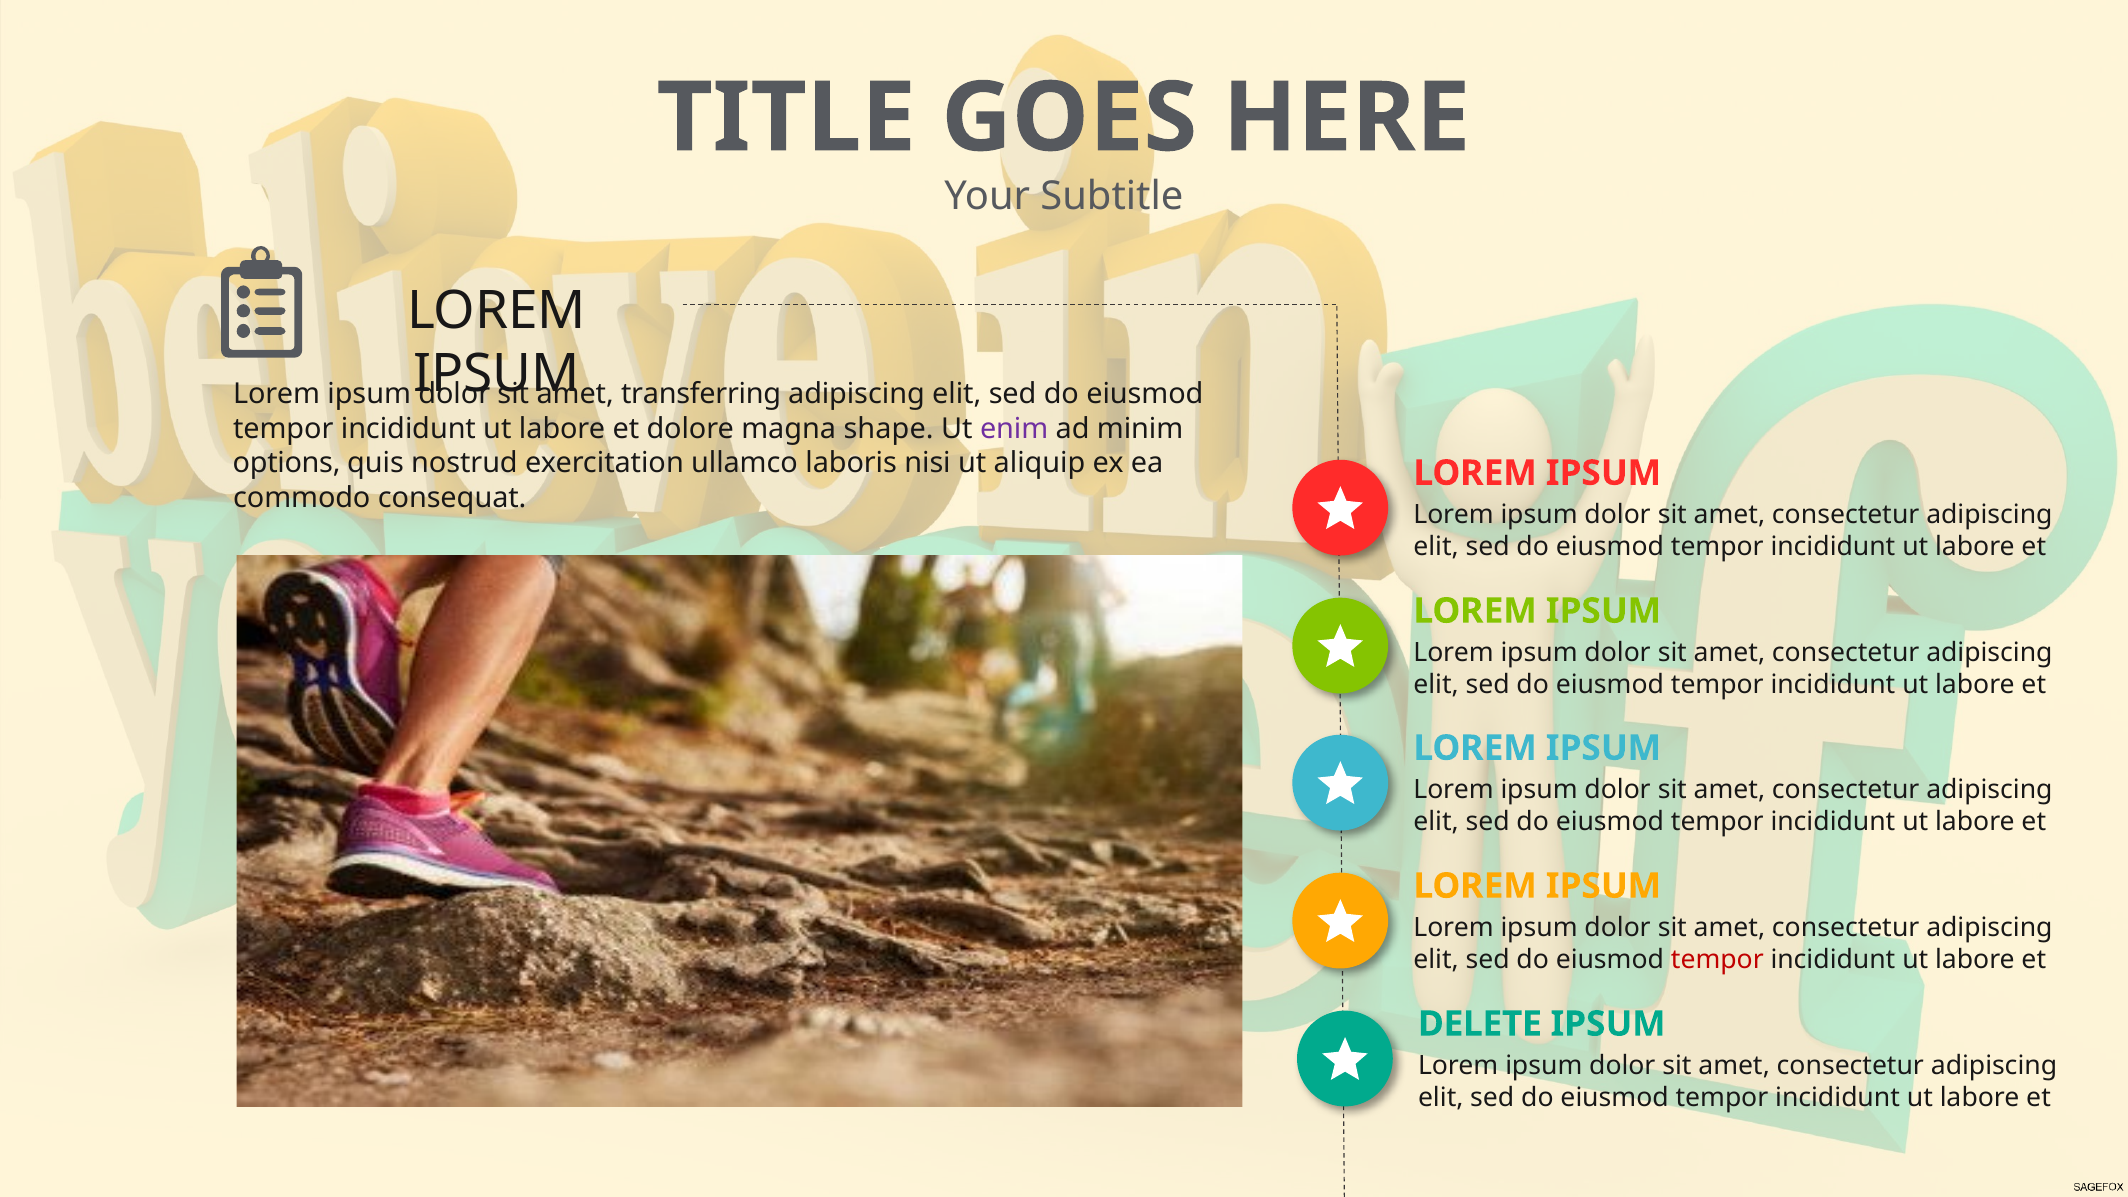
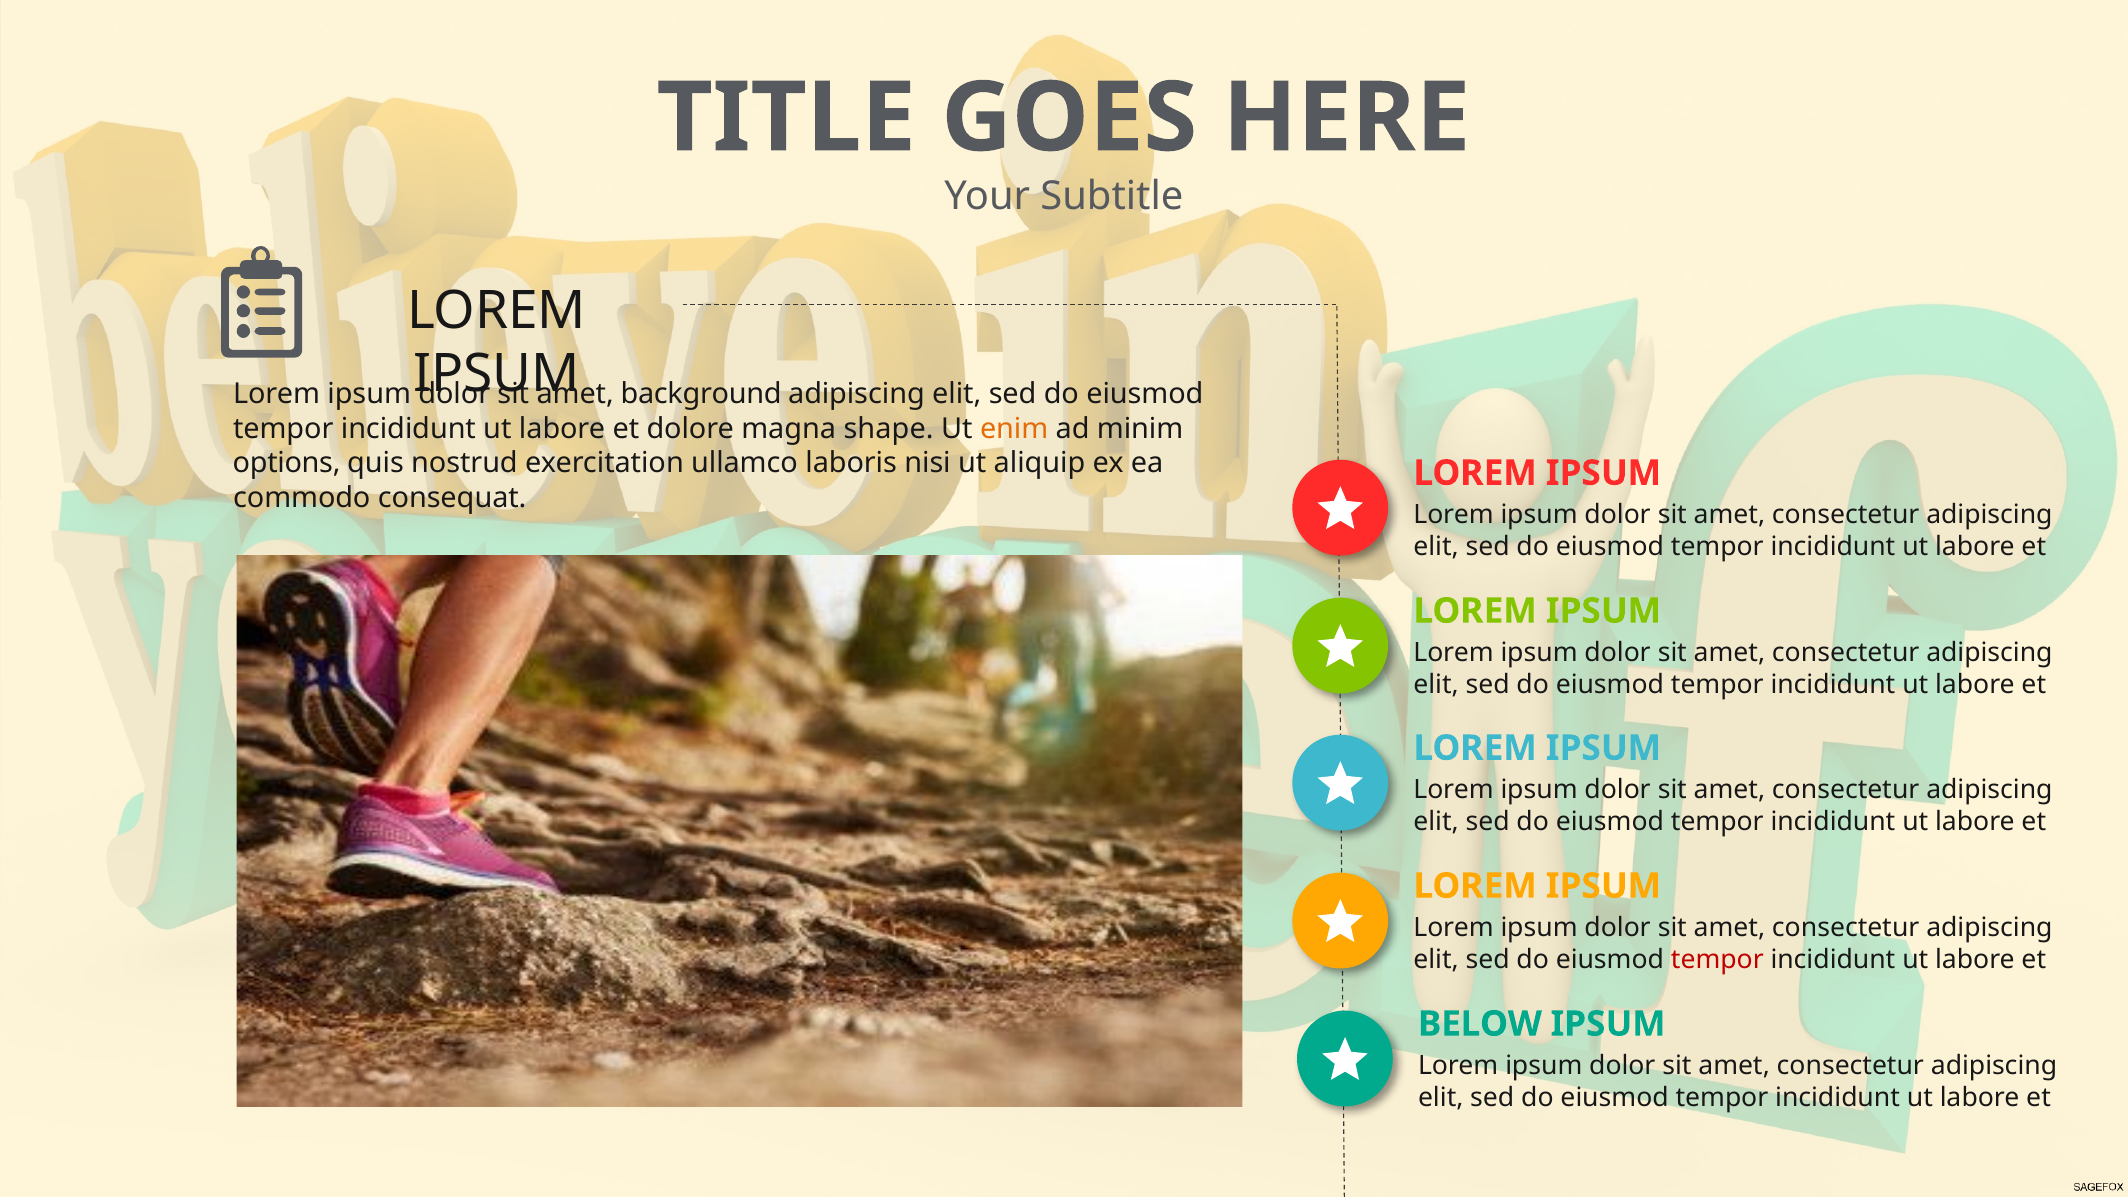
transferring: transferring -> background (701, 394)
enim colour: purple -> orange (1014, 429)
DELETE: DELETE -> BELOW (1480, 1024)
